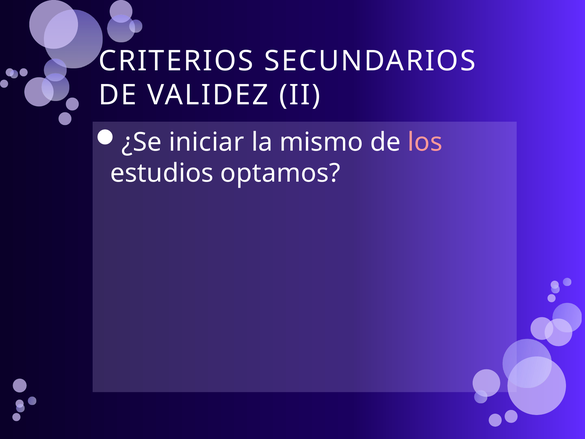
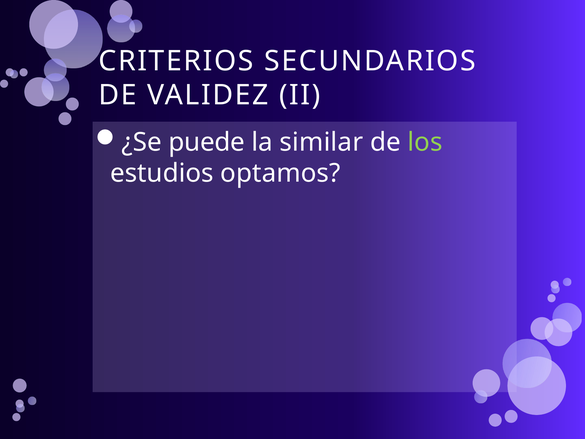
iniciar: iniciar -> puede (207, 142)
mismo: mismo -> similar (321, 142)
los colour: pink -> light green (425, 142)
